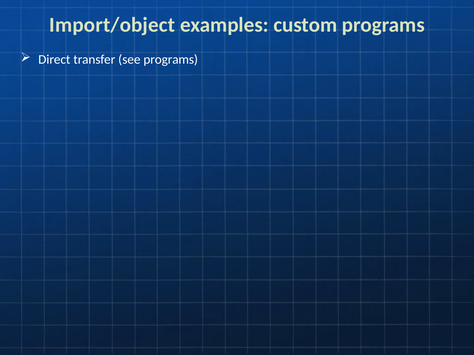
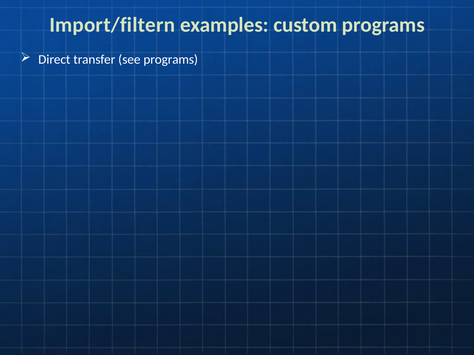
Import/object: Import/object -> Import/filtern (112, 25)
